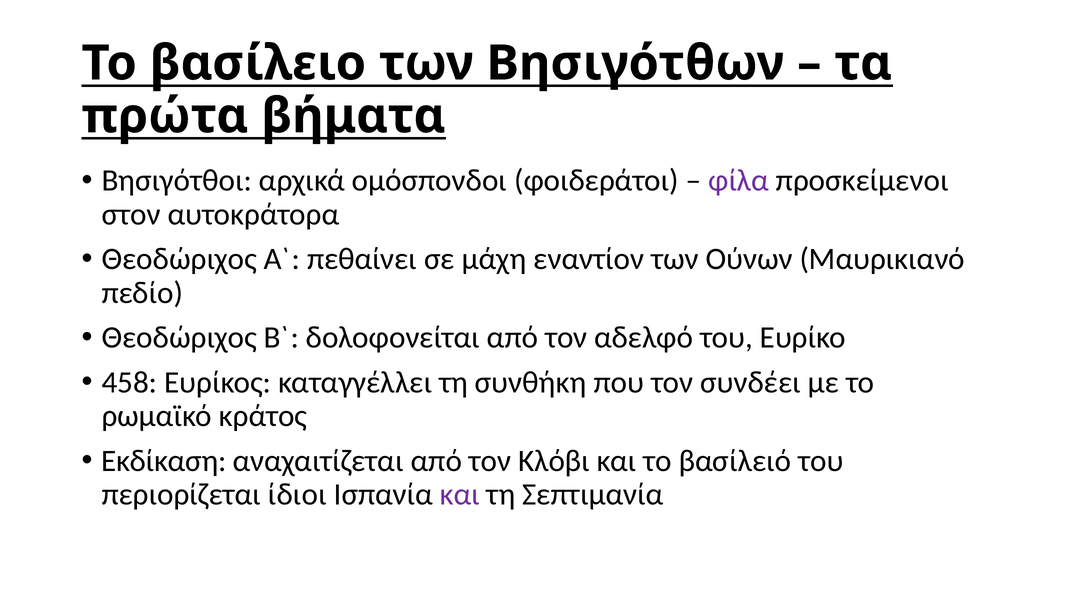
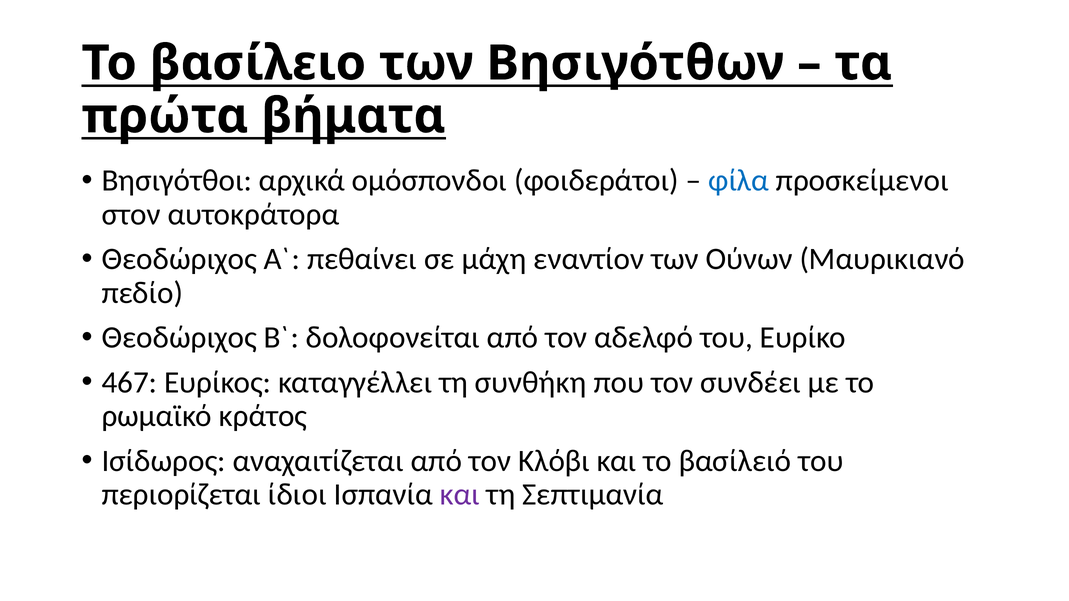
φίλα colour: purple -> blue (739, 181)
458: 458 -> 467 (129, 383)
Εκδίκαση: Εκδίκαση -> Ισίδωρος (164, 461)
